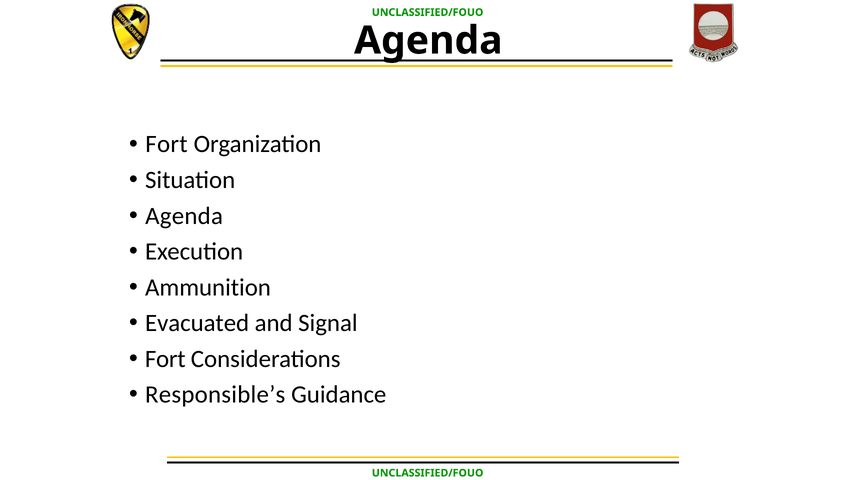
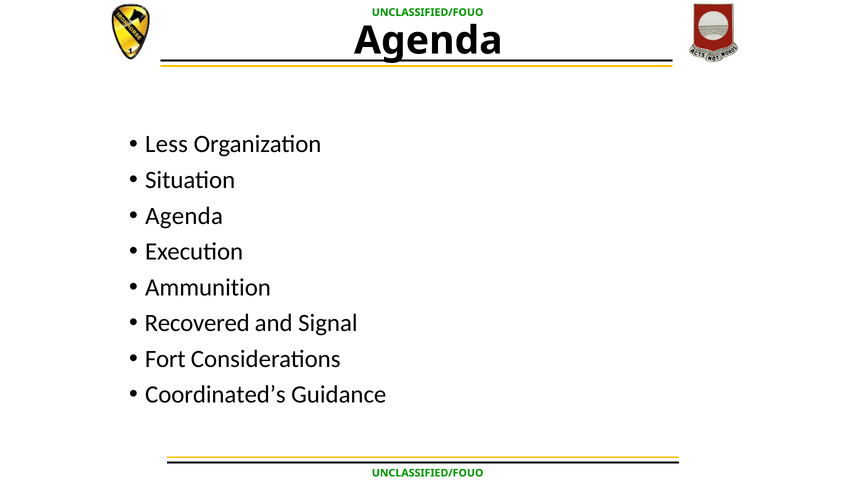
Fort: Fort -> Less (167, 144)
Evacuated: Evacuated -> Recovered (197, 323)
Responsible’s: Responsible’s -> Coordinated’s (215, 395)
